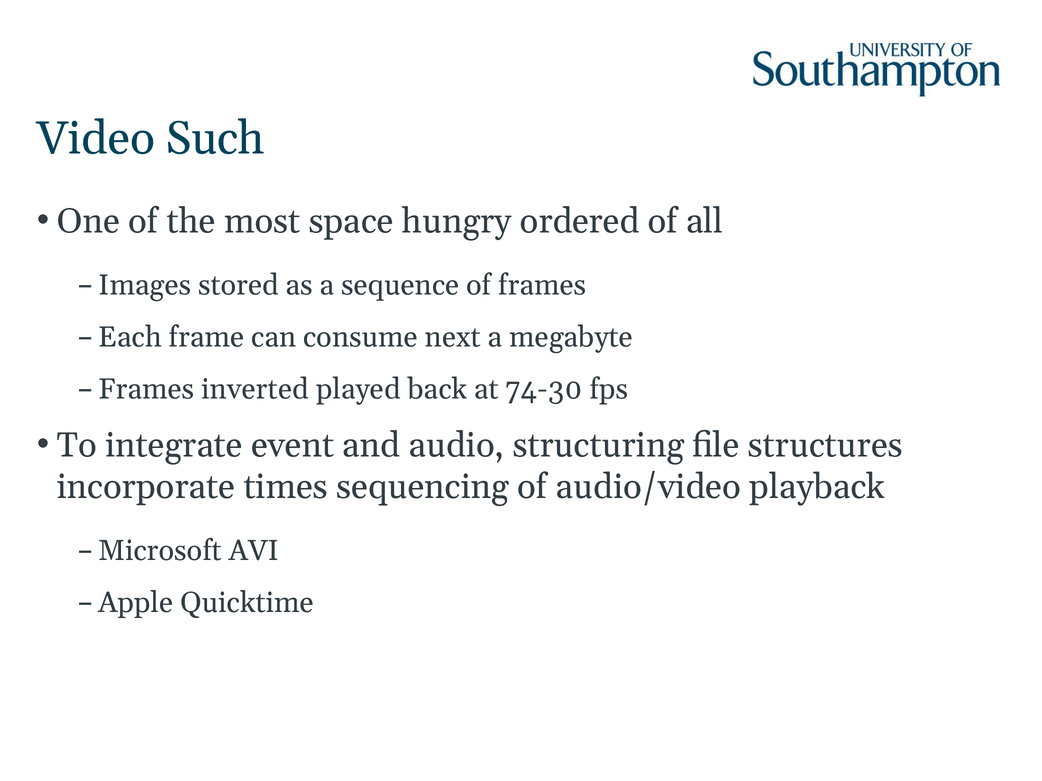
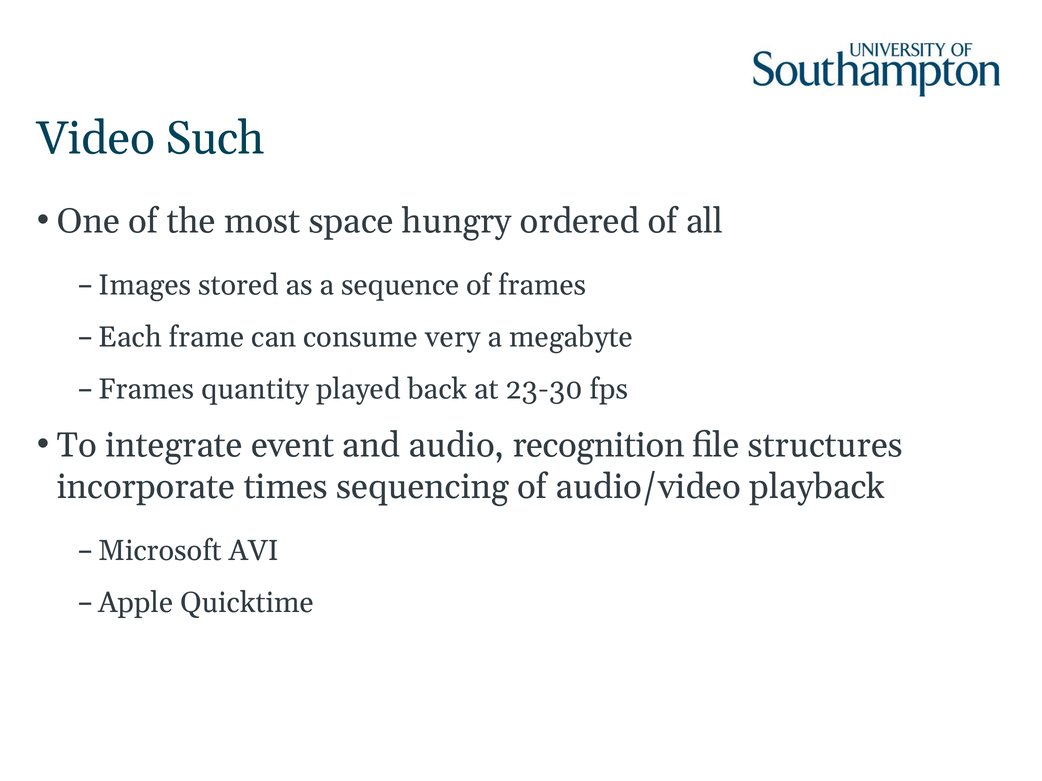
next: next -> very (453, 337)
inverted: inverted -> quantity (255, 389)
74-30: 74-30 -> 23-30 (544, 389)
structuring: structuring -> recognition (599, 445)
